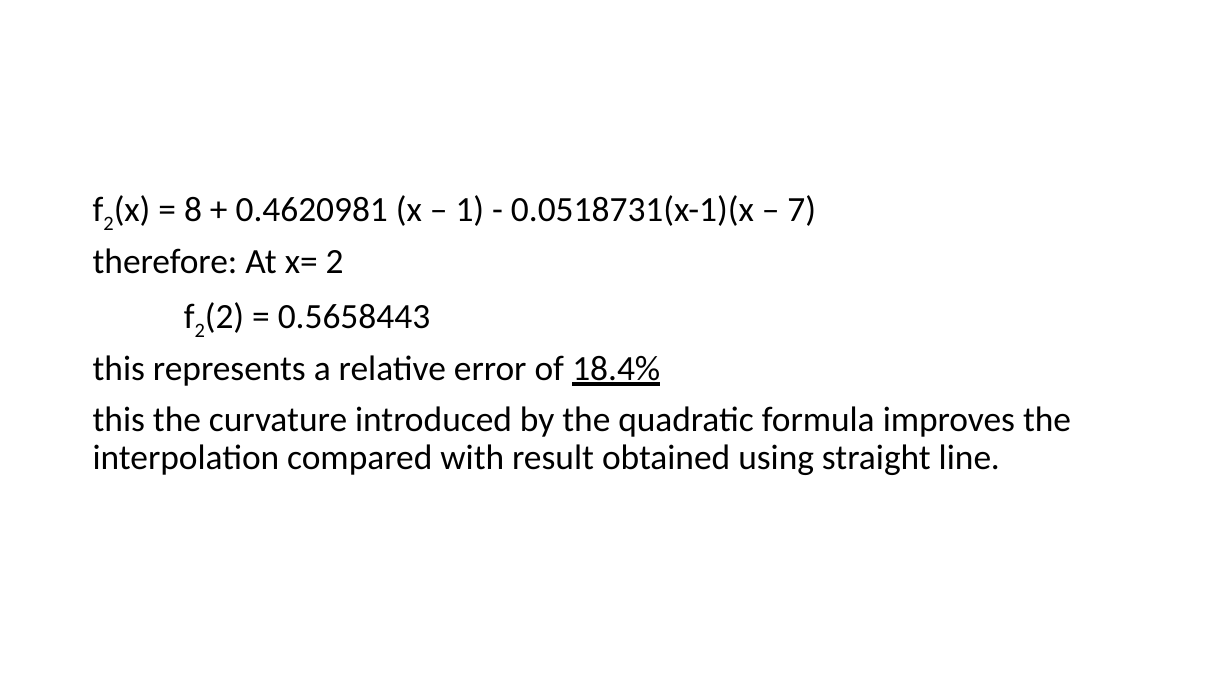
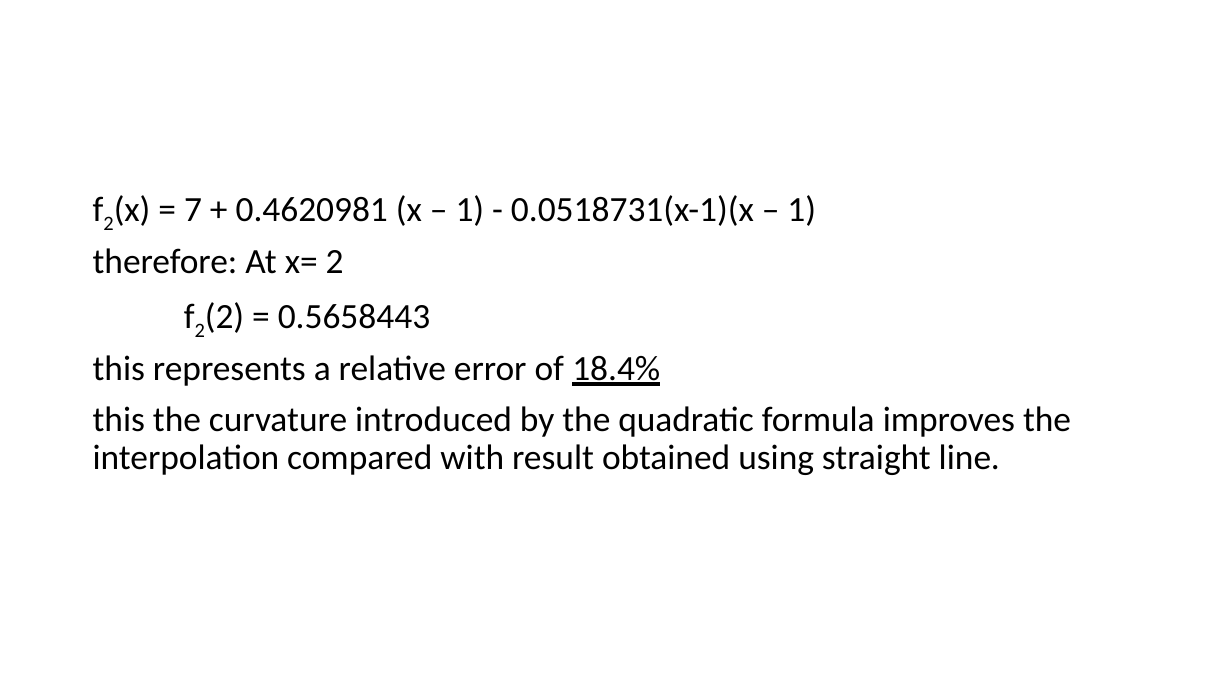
8: 8 -> 7 (193, 210)
7: 7 -> 1 (802, 210)
